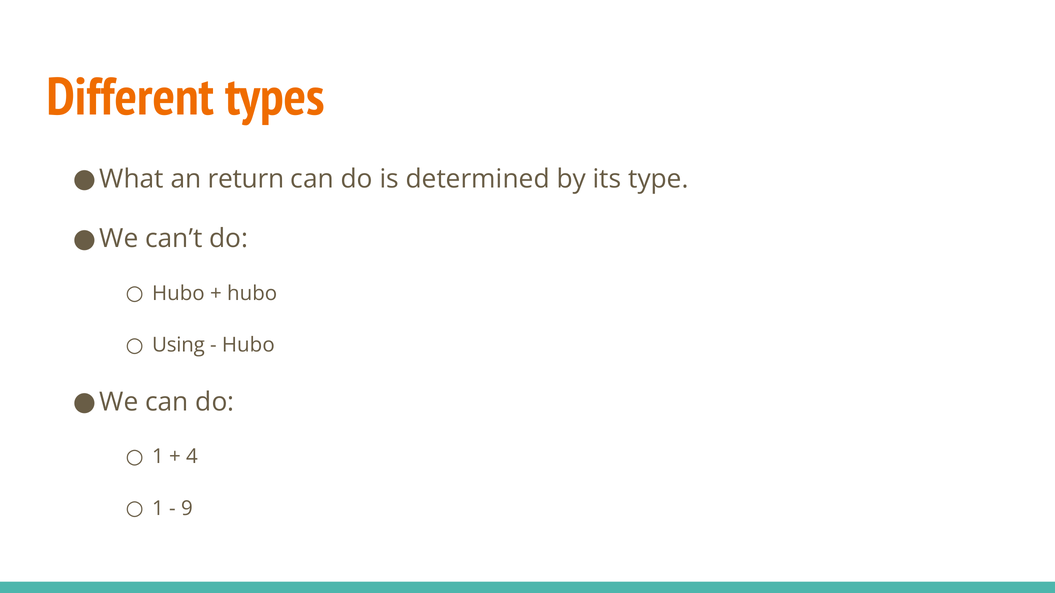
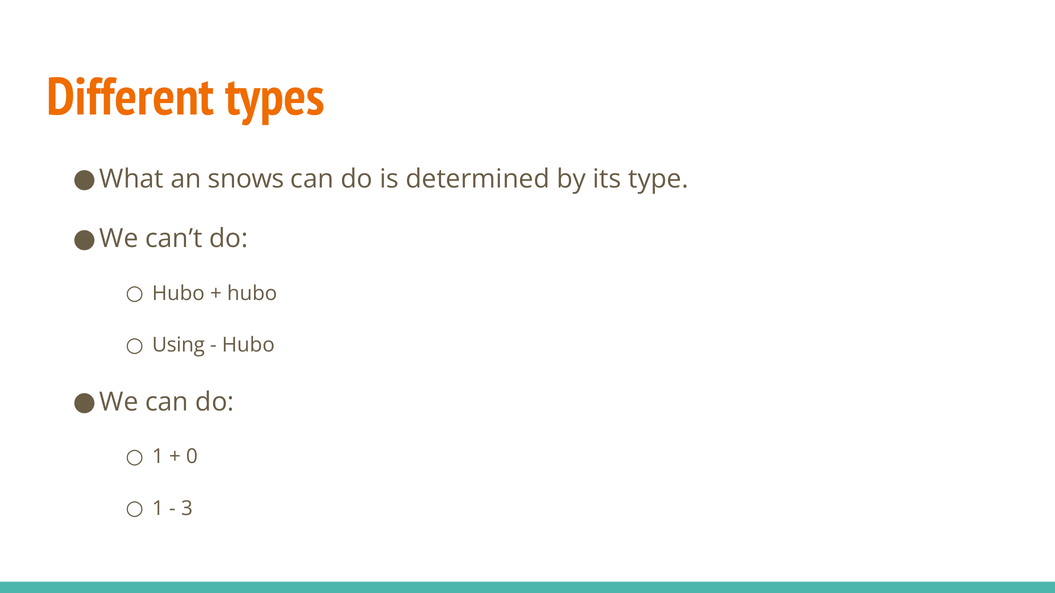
return: return -> snows (246, 179)
4: 4 -> 0 (192, 457)
9: 9 -> 3 (187, 509)
